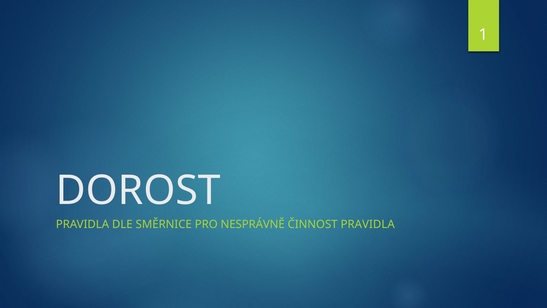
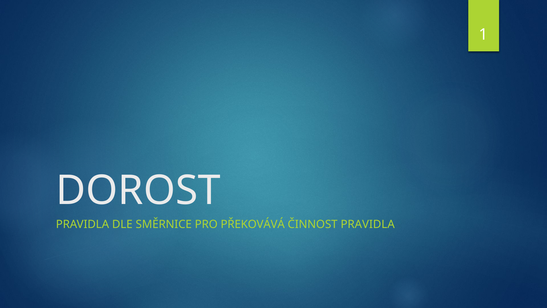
NESPRÁVNĚ: NESPRÁVNĚ -> PŘEKOVÁVÁ (253, 224)
